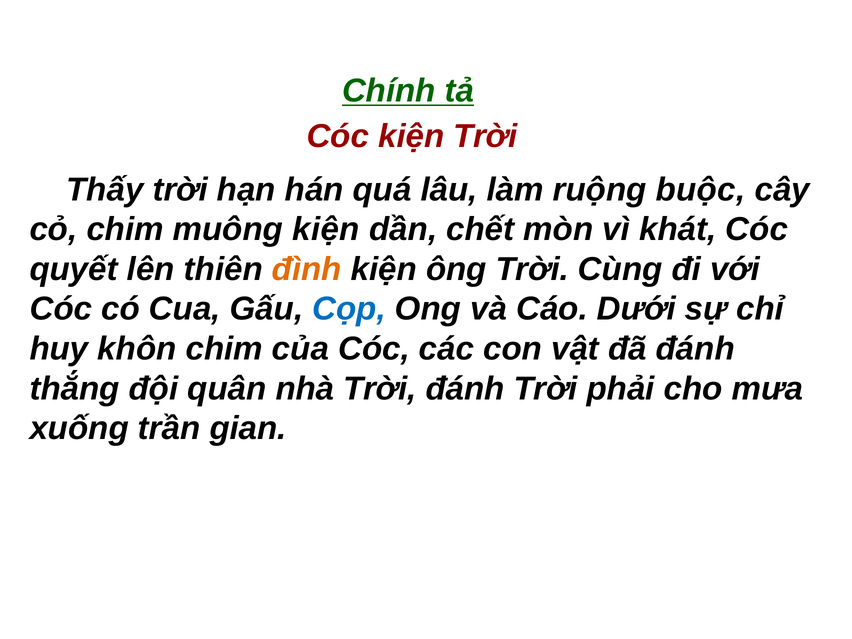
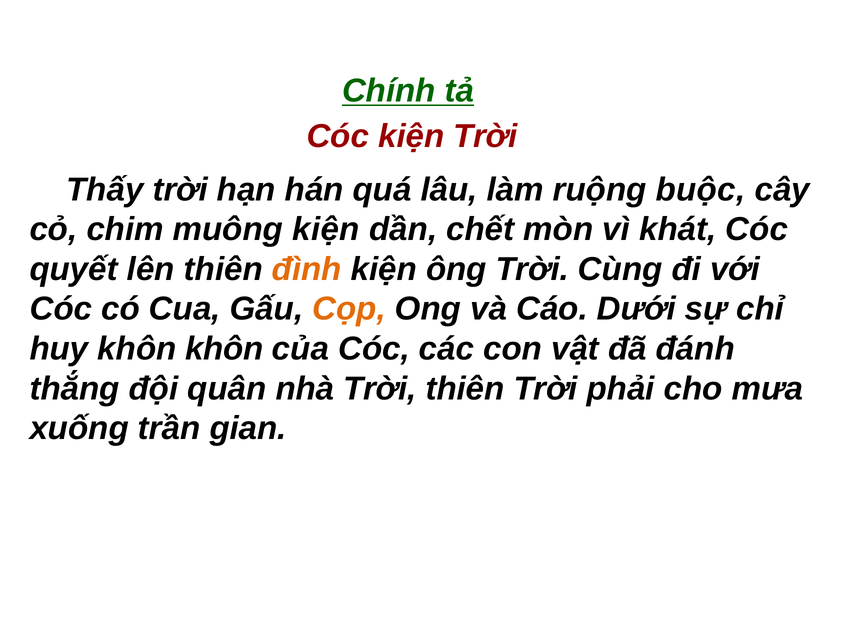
Cọp colour: blue -> orange (349, 309)
khôn chim: chim -> khôn (224, 349)
Trời đánh: đánh -> thiên (465, 389)
